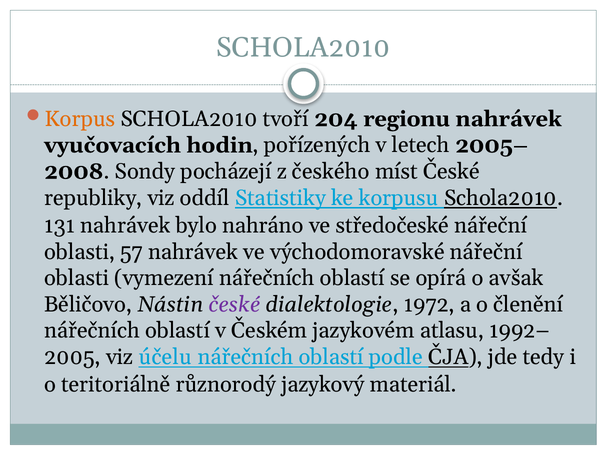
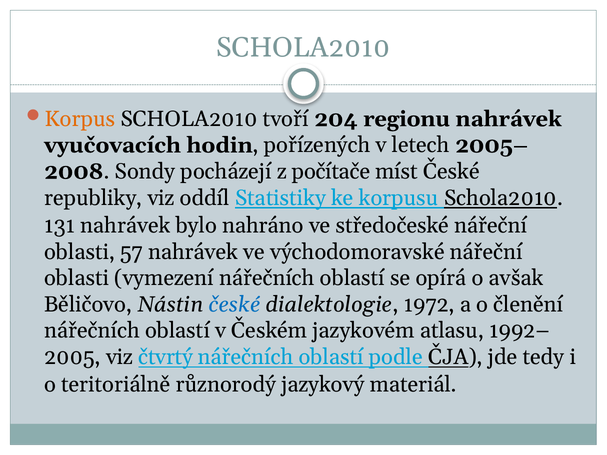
českého: českého -> počítače (331, 172)
české colour: purple -> blue (235, 305)
účelu: účelu -> čtvrtý (166, 357)
